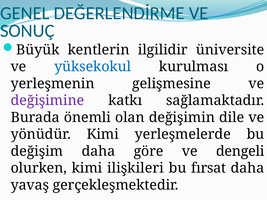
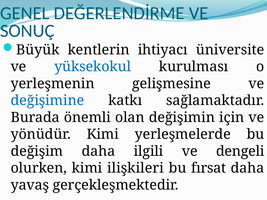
ilgilidir: ilgilidir -> ihtiyacı (163, 50)
değişimine colour: purple -> blue (47, 101)
dile: dile -> için (232, 118)
göre: göre -> ilgili (149, 151)
